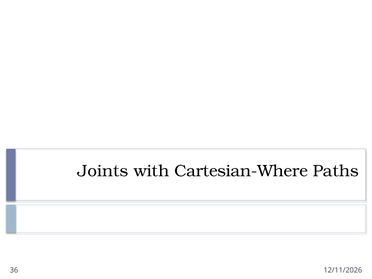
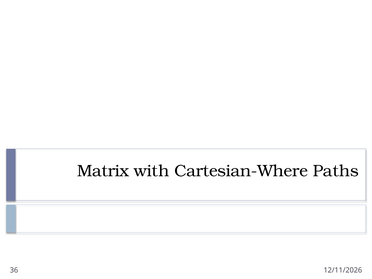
Joints: Joints -> Matrix (103, 171)
